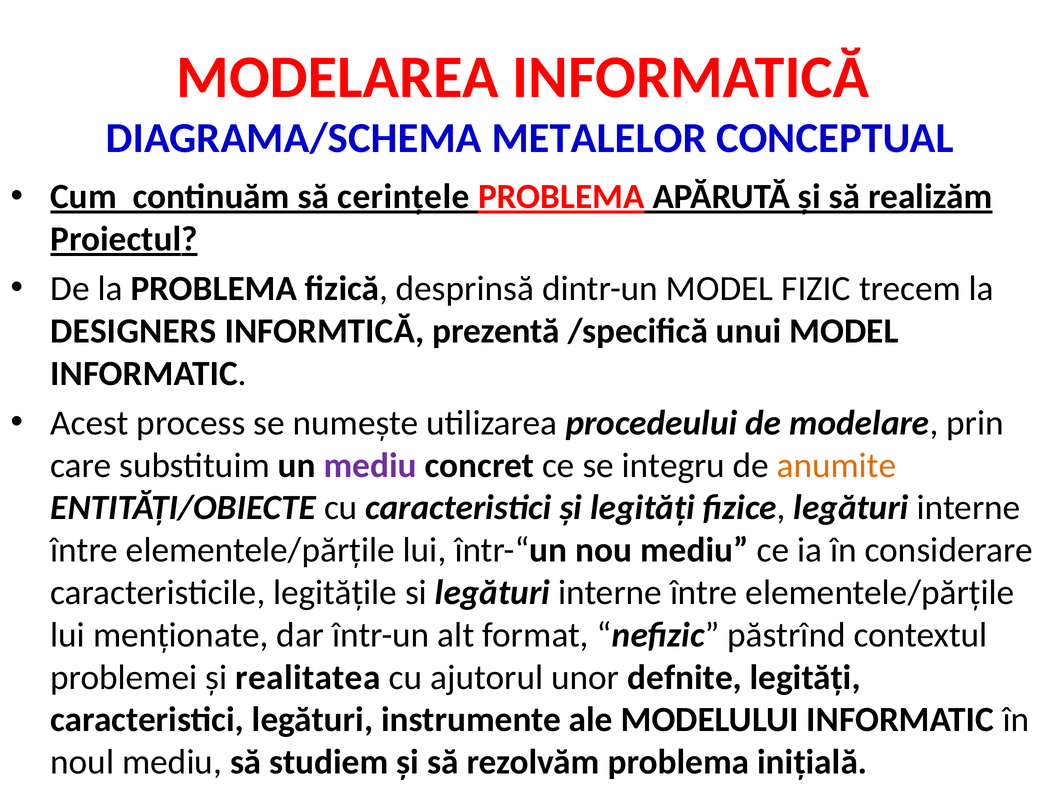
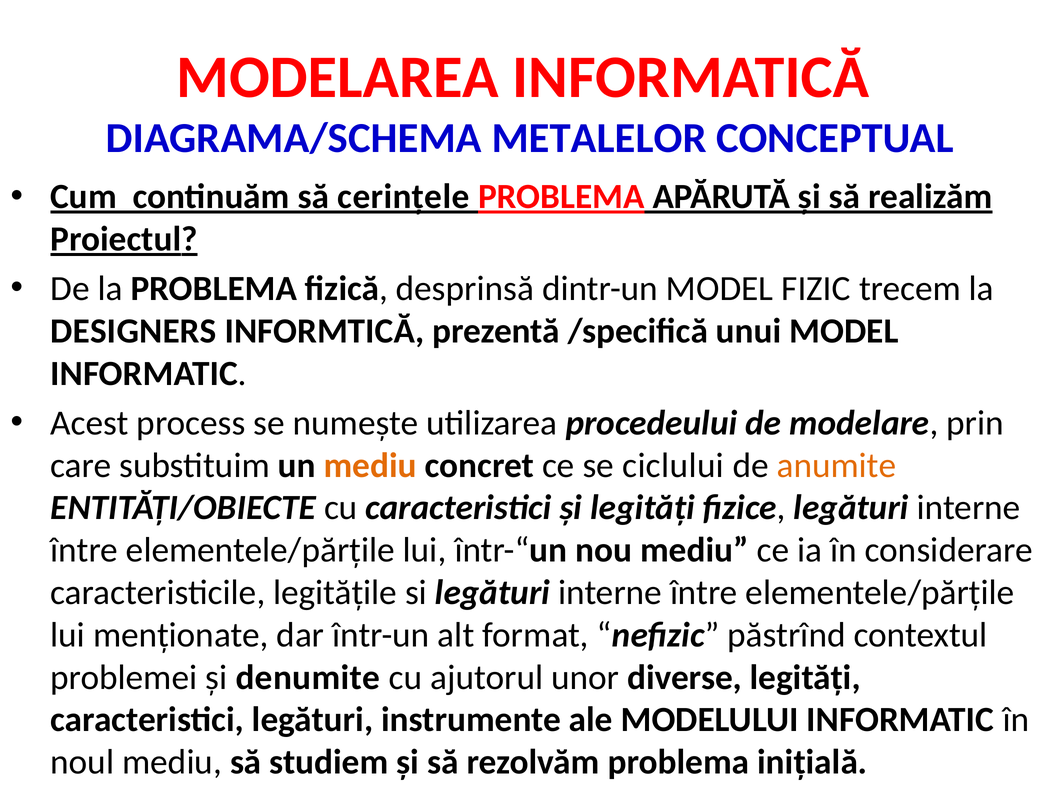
mediu colour: purple -> orange (370, 465)
integru: integru -> ciclului (673, 465)
realitatea: realitatea -> denumite (308, 677)
defnite: defnite -> diverse (685, 677)
